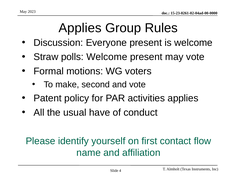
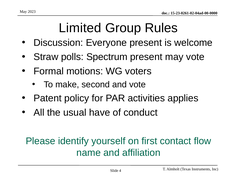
Applies: Applies -> Limited (80, 28)
polls Welcome: Welcome -> Spectrum (107, 57)
